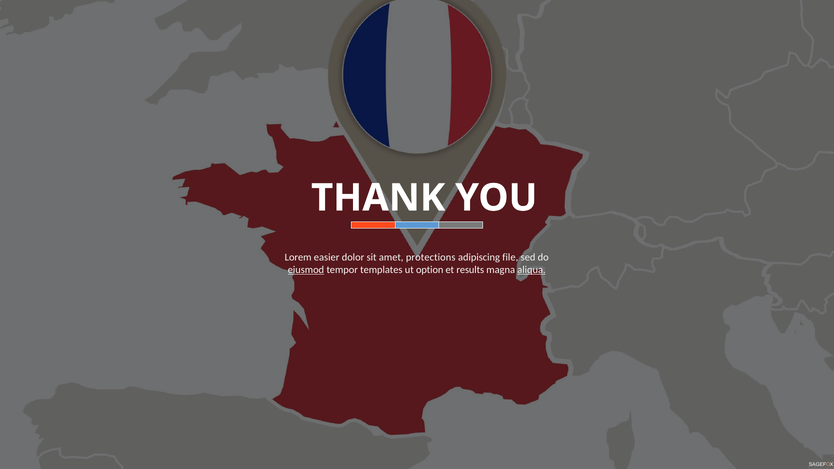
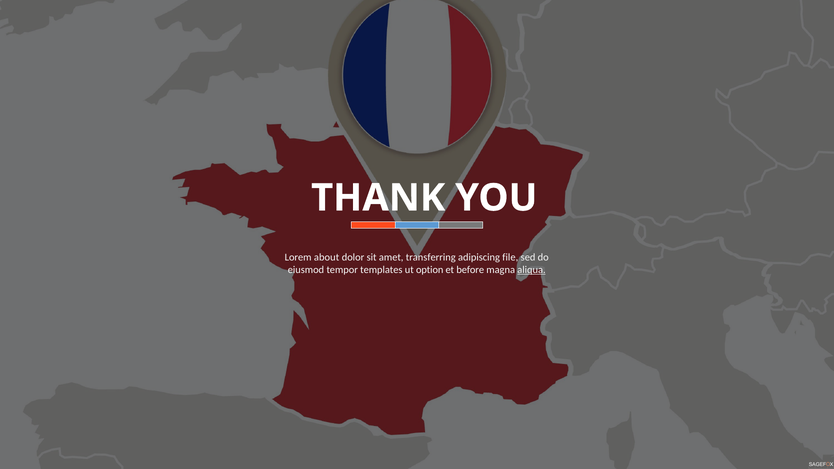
easier: easier -> about (327, 257)
protections: protections -> transferring (431, 257)
eiusmod underline: present -> none (306, 270)
results: results -> before (470, 270)
